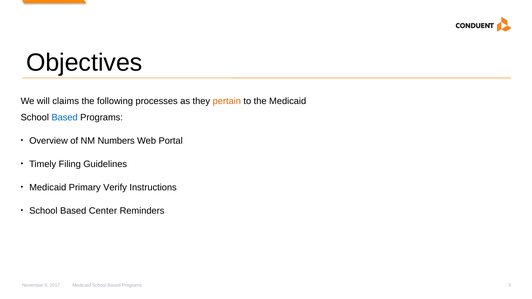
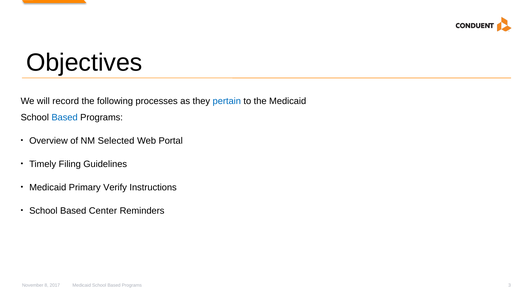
claims: claims -> record (66, 101)
pertain colour: orange -> blue (227, 101)
Numbers: Numbers -> Selected (116, 141)
